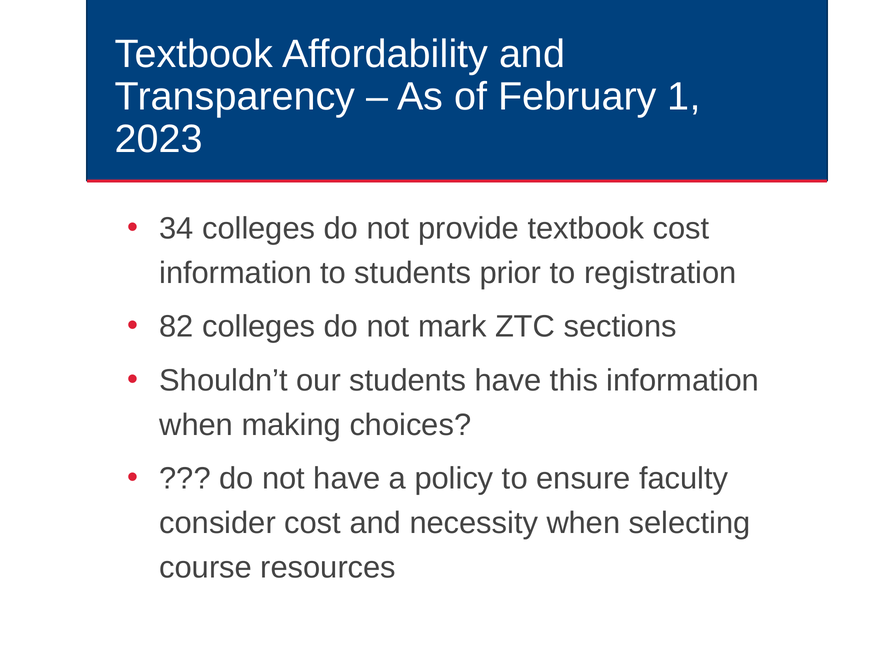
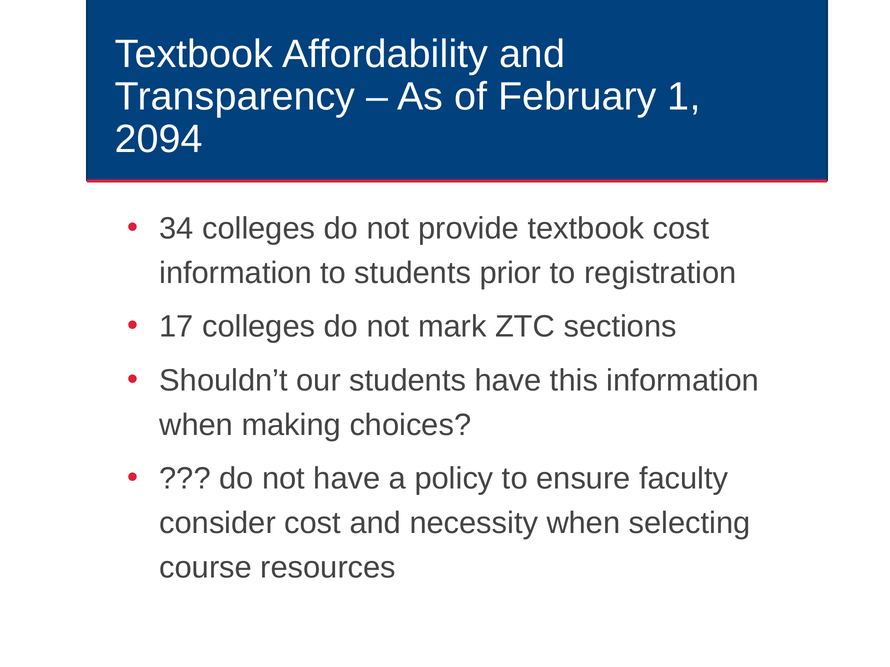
2023: 2023 -> 2094 (159, 140)
82: 82 -> 17 (177, 327)
